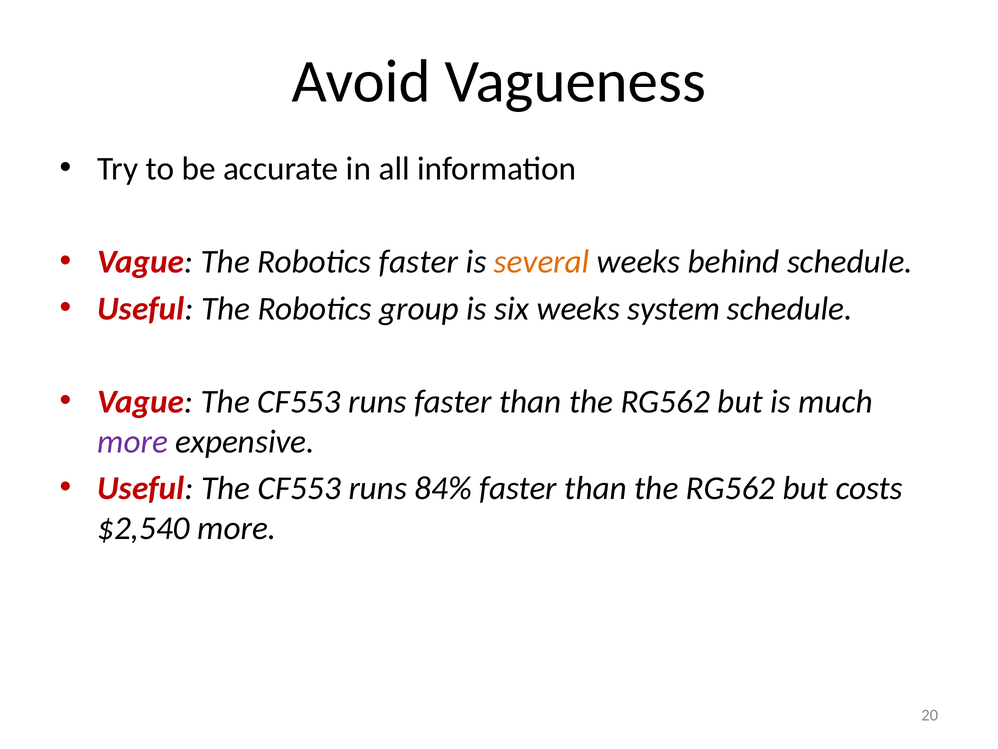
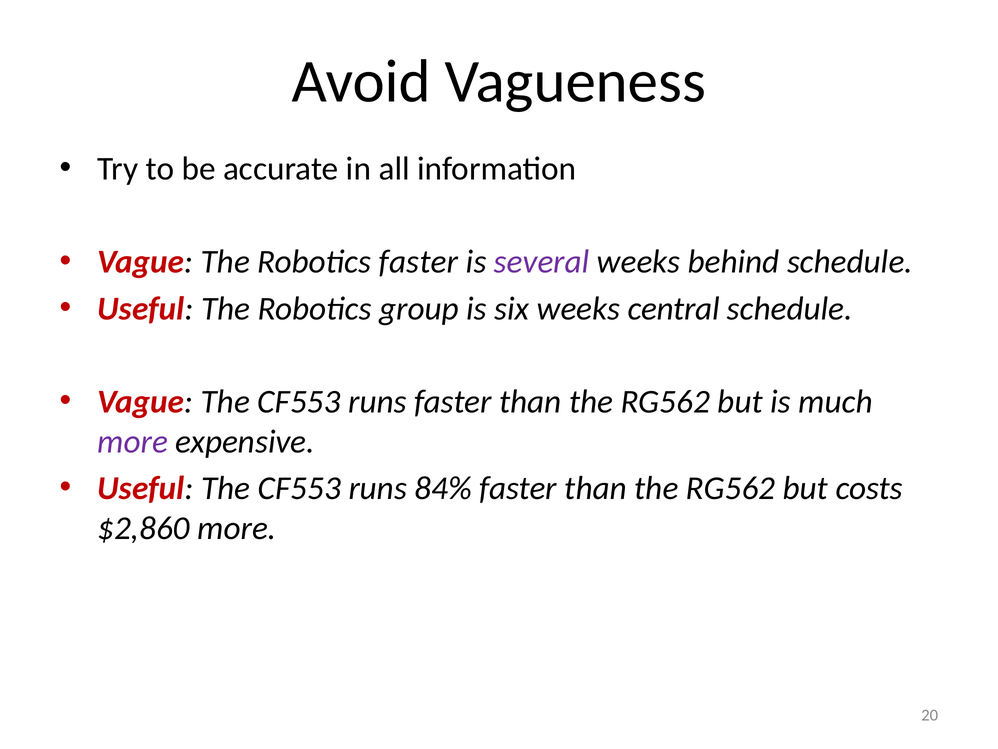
several colour: orange -> purple (542, 262)
system: system -> central (674, 308)
$2,540: $2,540 -> $2,860 (144, 528)
